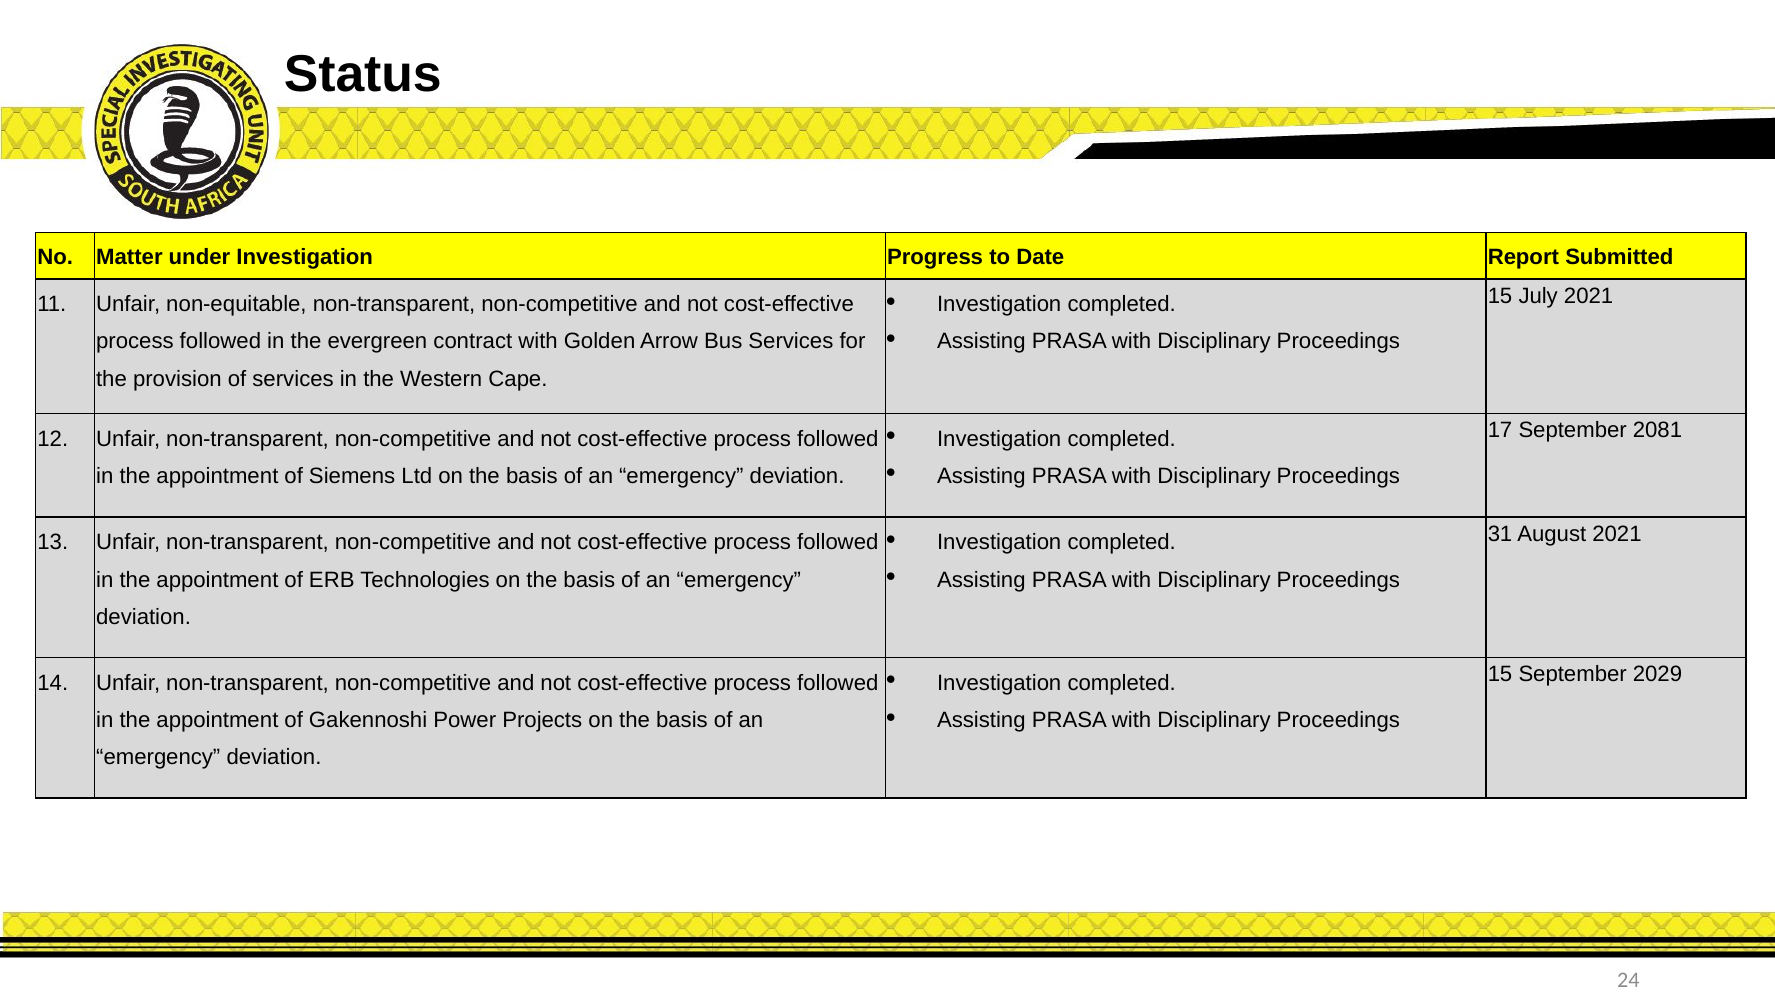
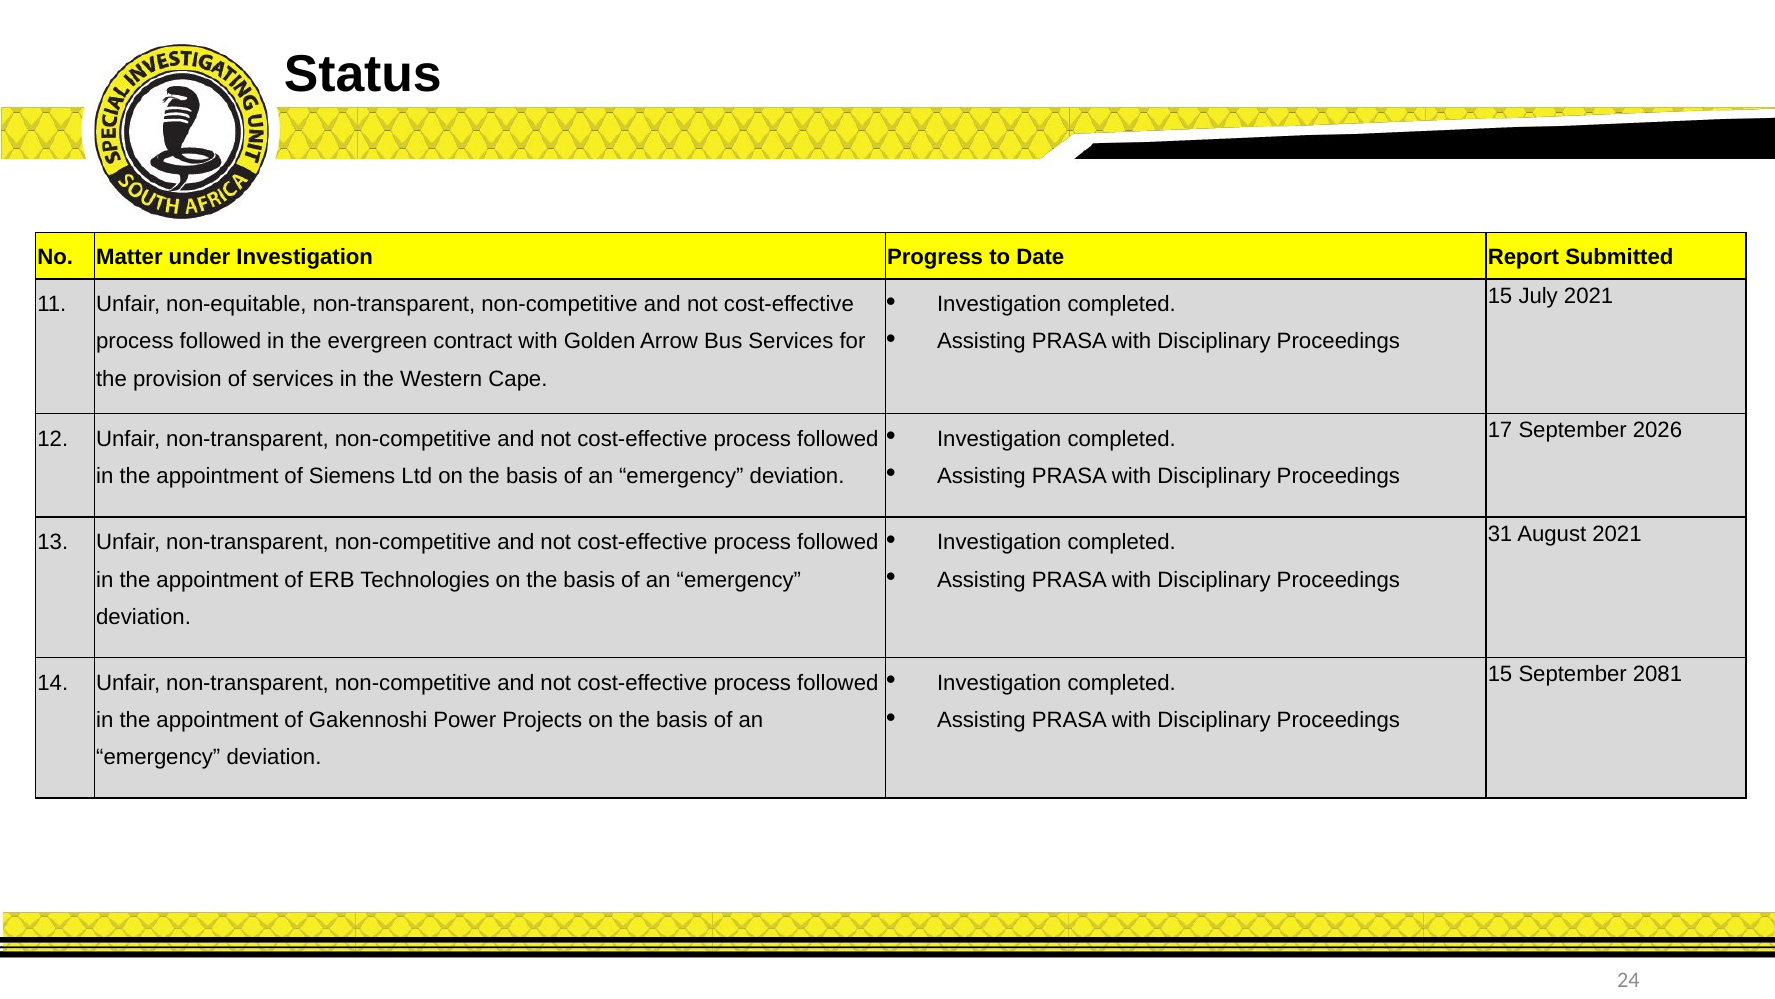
2081: 2081 -> 2026 (1657, 430)
2029: 2029 -> 2081 (1657, 674)
